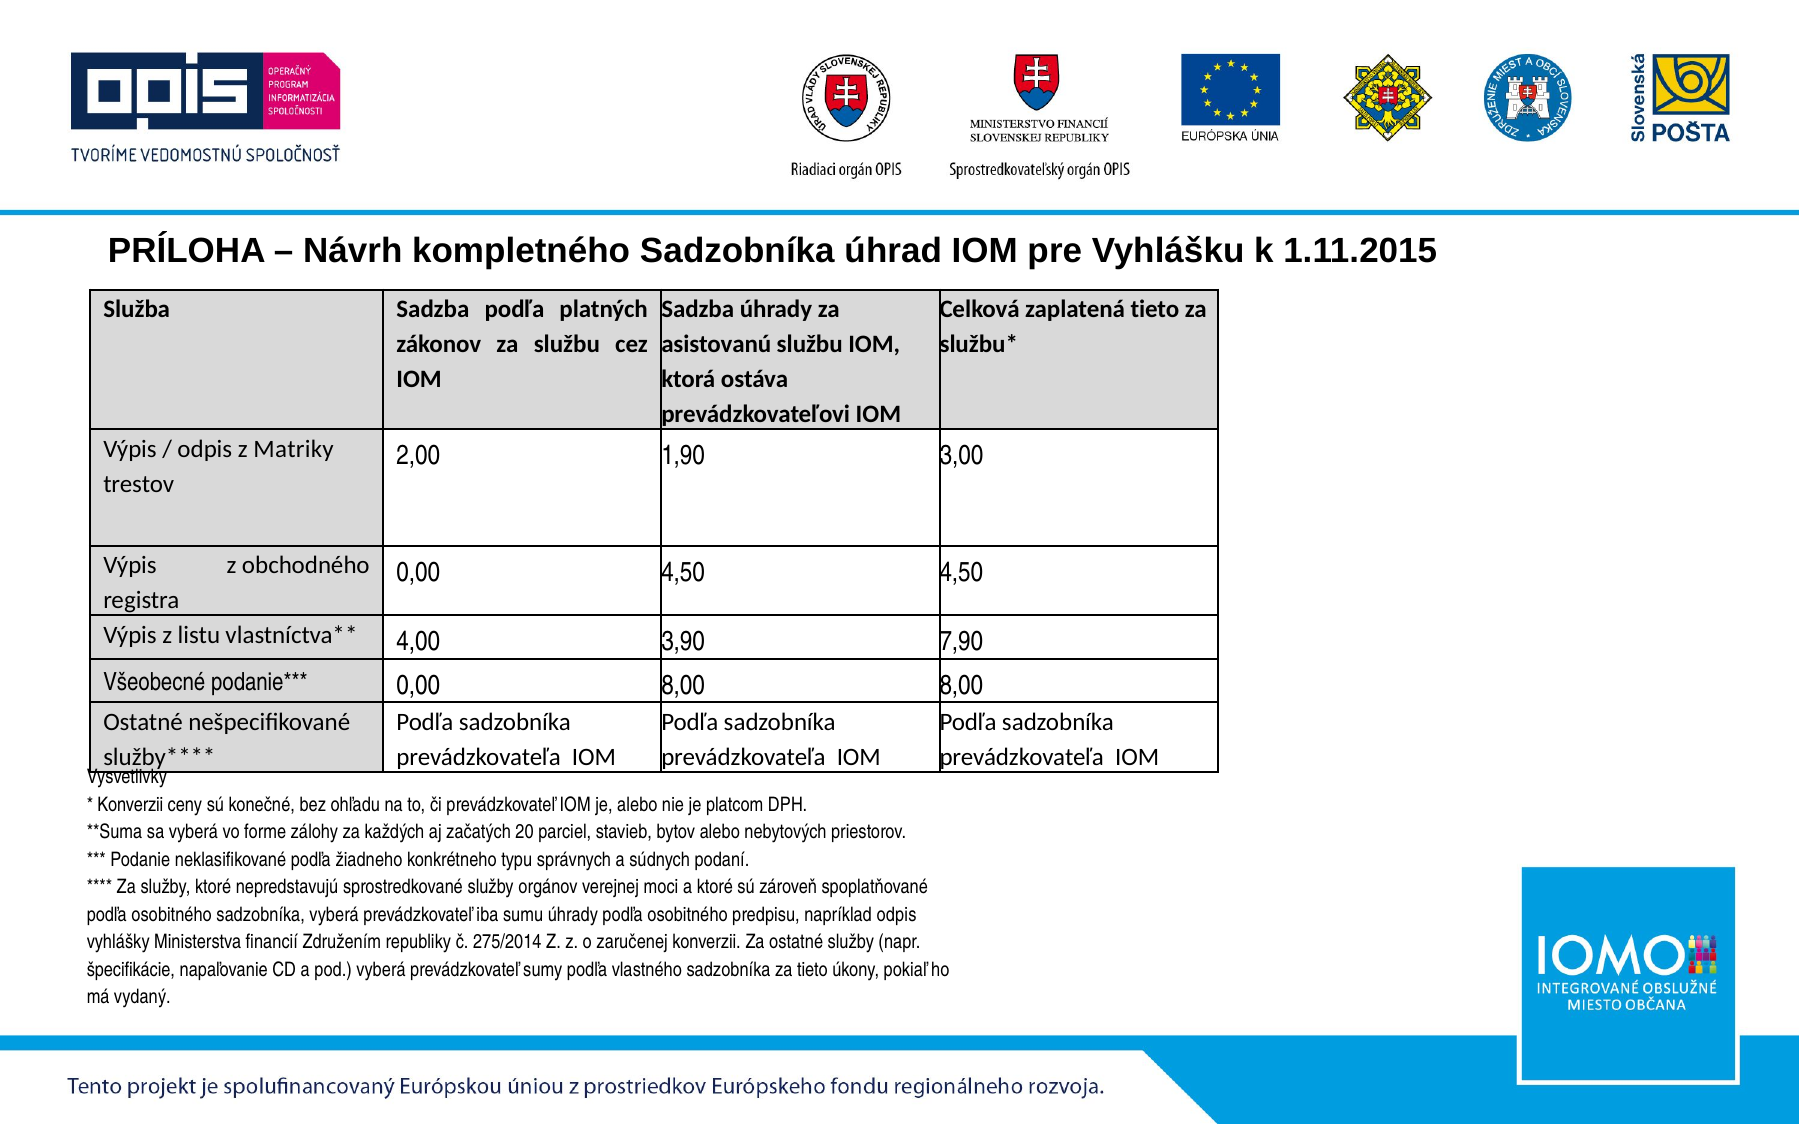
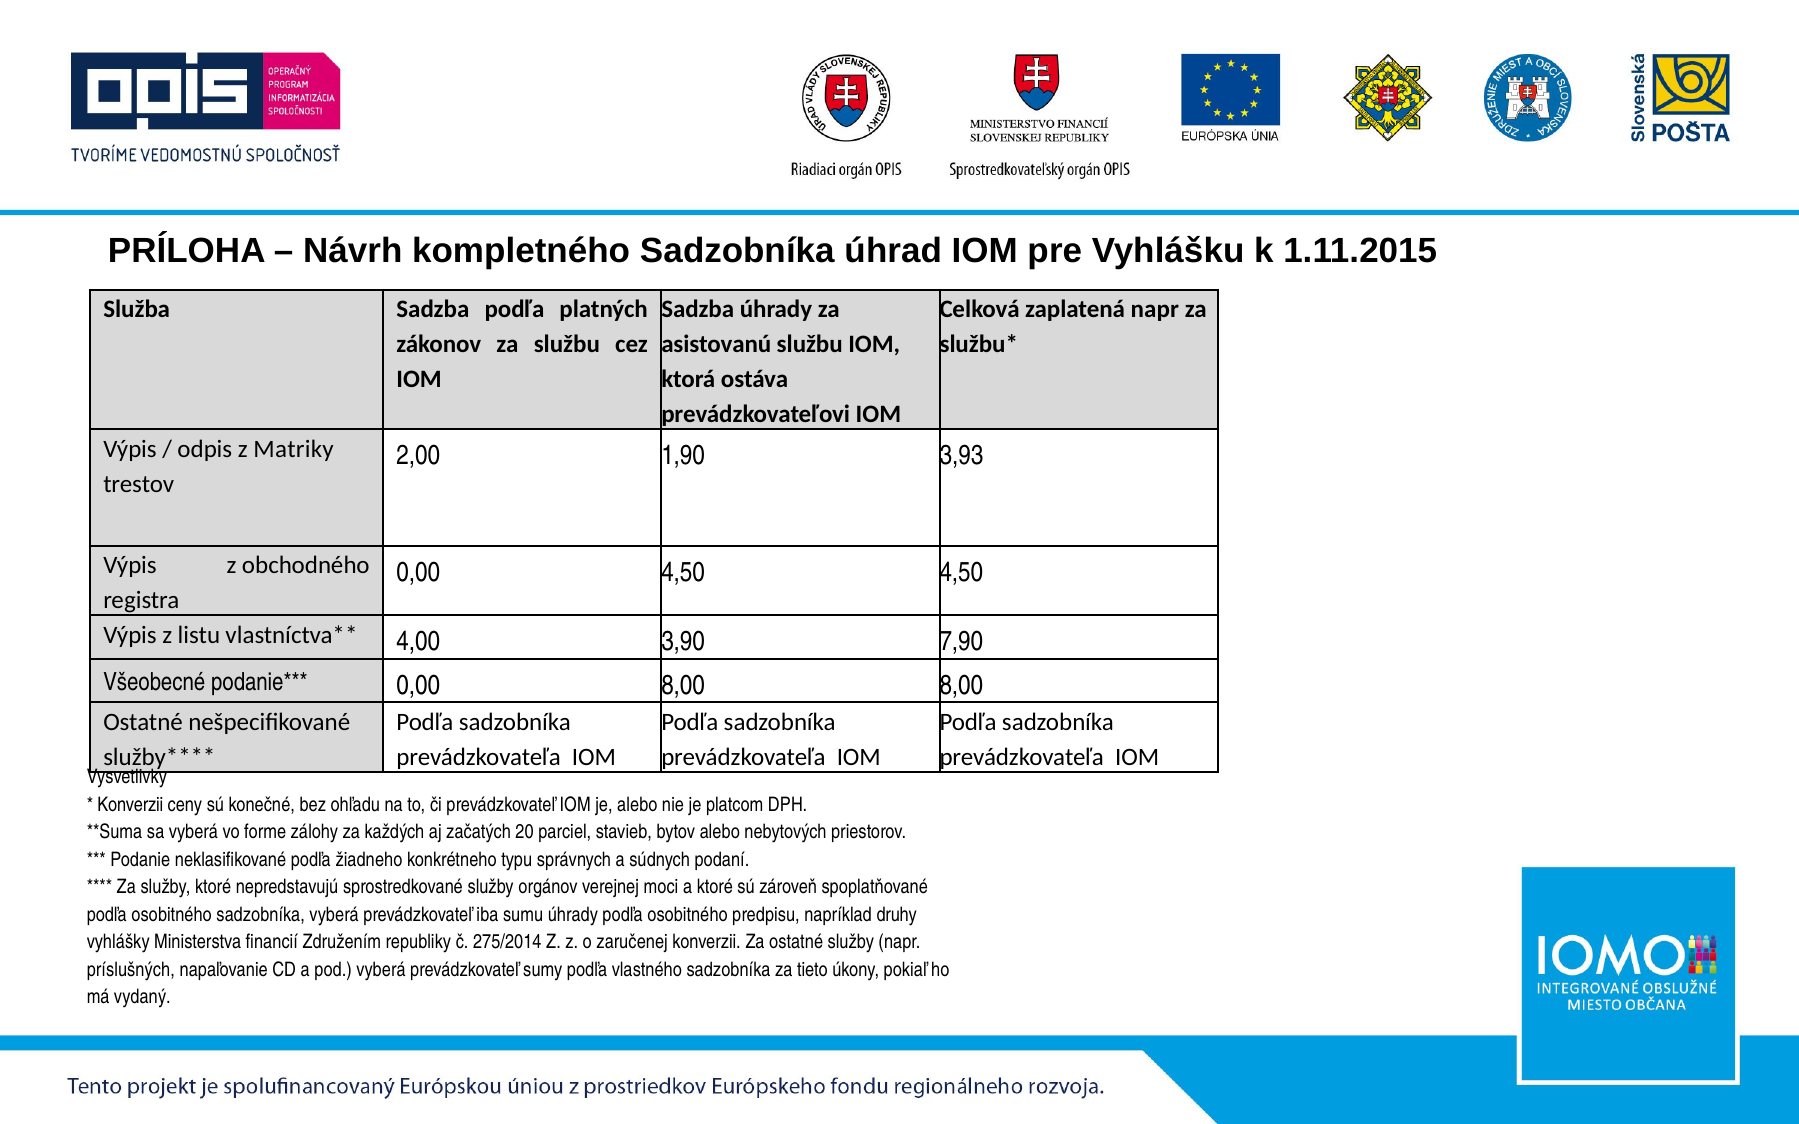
zaplatená tieto: tieto -> napr (1155, 310)
3,00: 3,00 -> 3,93 (961, 456)
napríklad odpis: odpis -> druhy (897, 915)
špecifikácie: špecifikácie -> príslušných (131, 970)
